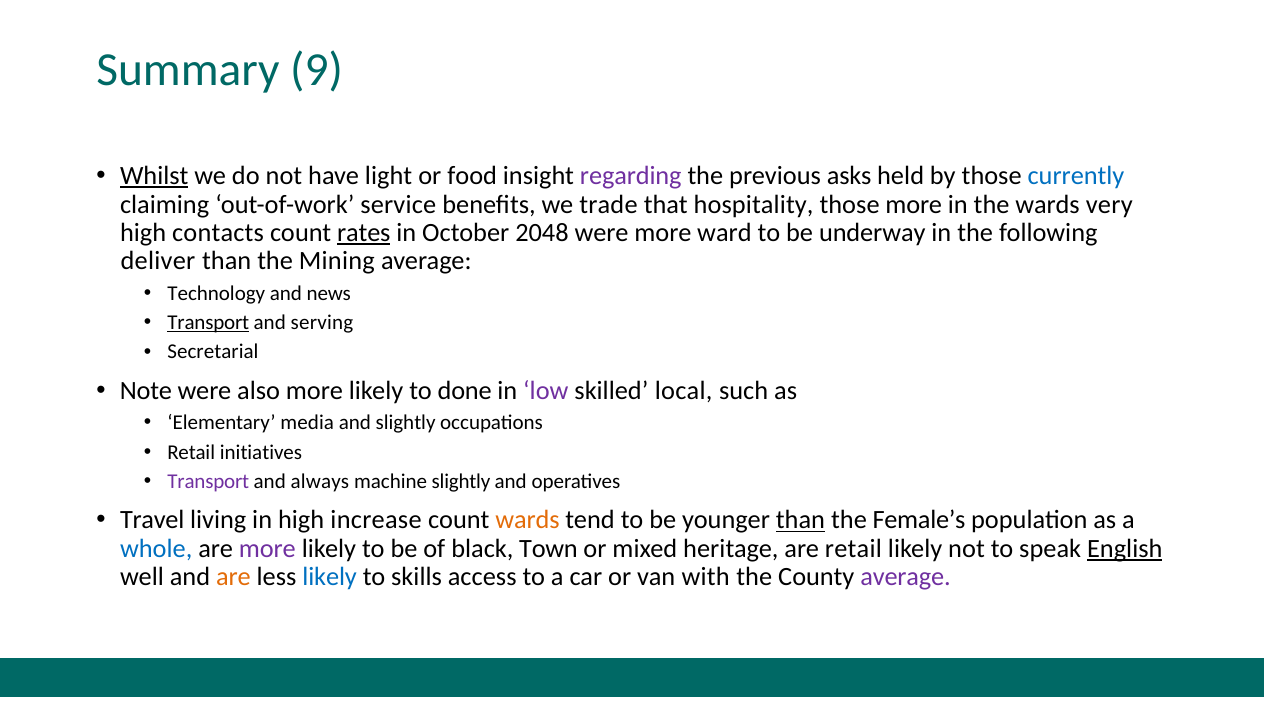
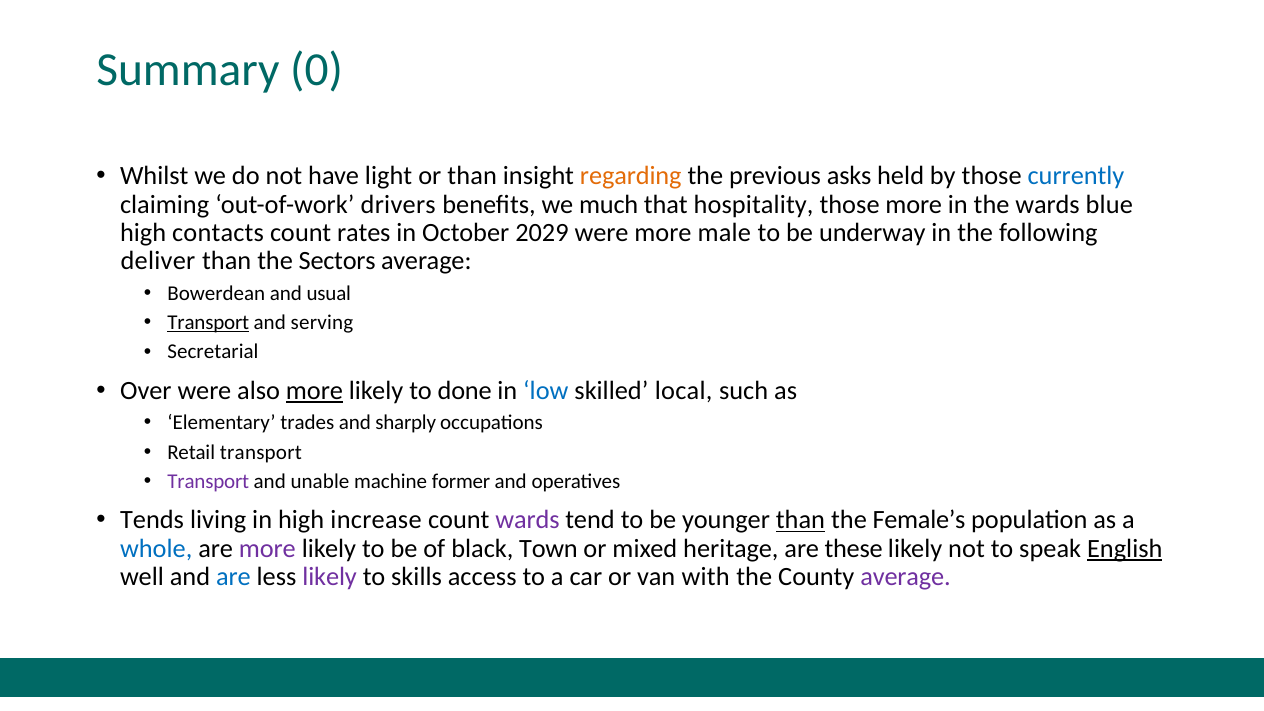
9: 9 -> 0 (317, 70)
Whilst underline: present -> none (154, 176)
or food: food -> than (472, 176)
regarding colour: purple -> orange (631, 176)
service: service -> drivers (398, 204)
trade: trade -> much (609, 204)
very: very -> blue (1109, 204)
rates underline: present -> none (364, 233)
2048: 2048 -> 2029 (542, 233)
ward: ward -> male (724, 233)
Mining: Mining -> Sectors (337, 261)
Technology: Technology -> Bowerdean (216, 293)
news: news -> usual (329, 293)
Note: Note -> Over (146, 391)
more underline: none -> present (314, 391)
low colour: purple -> blue (546, 391)
media: media -> trades (307, 423)
and slightly: slightly -> sharply (406, 423)
Retail initiatives: initiatives -> transport (261, 452)
always: always -> unable (320, 481)
machine slightly: slightly -> former (461, 481)
Travel: Travel -> Tends (152, 520)
wards colour: orange -> purple (527, 520)
are retail: retail -> these (854, 549)
are colour: orange -> blue (233, 577)
likely colour: blue -> purple (330, 577)
